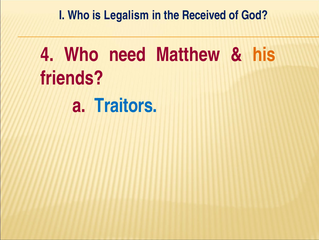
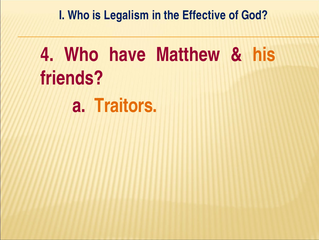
Received: Received -> Effective (204, 15)
need: need -> have (127, 55)
Traitors colour: blue -> orange (126, 105)
